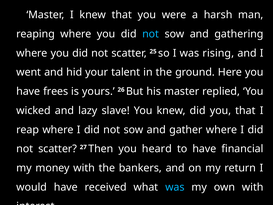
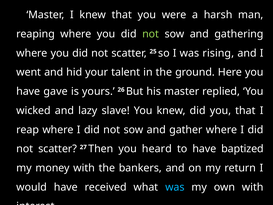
not colour: light blue -> light green (151, 34)
frees: frees -> gave (56, 91)
financial: financial -> baptized (243, 149)
